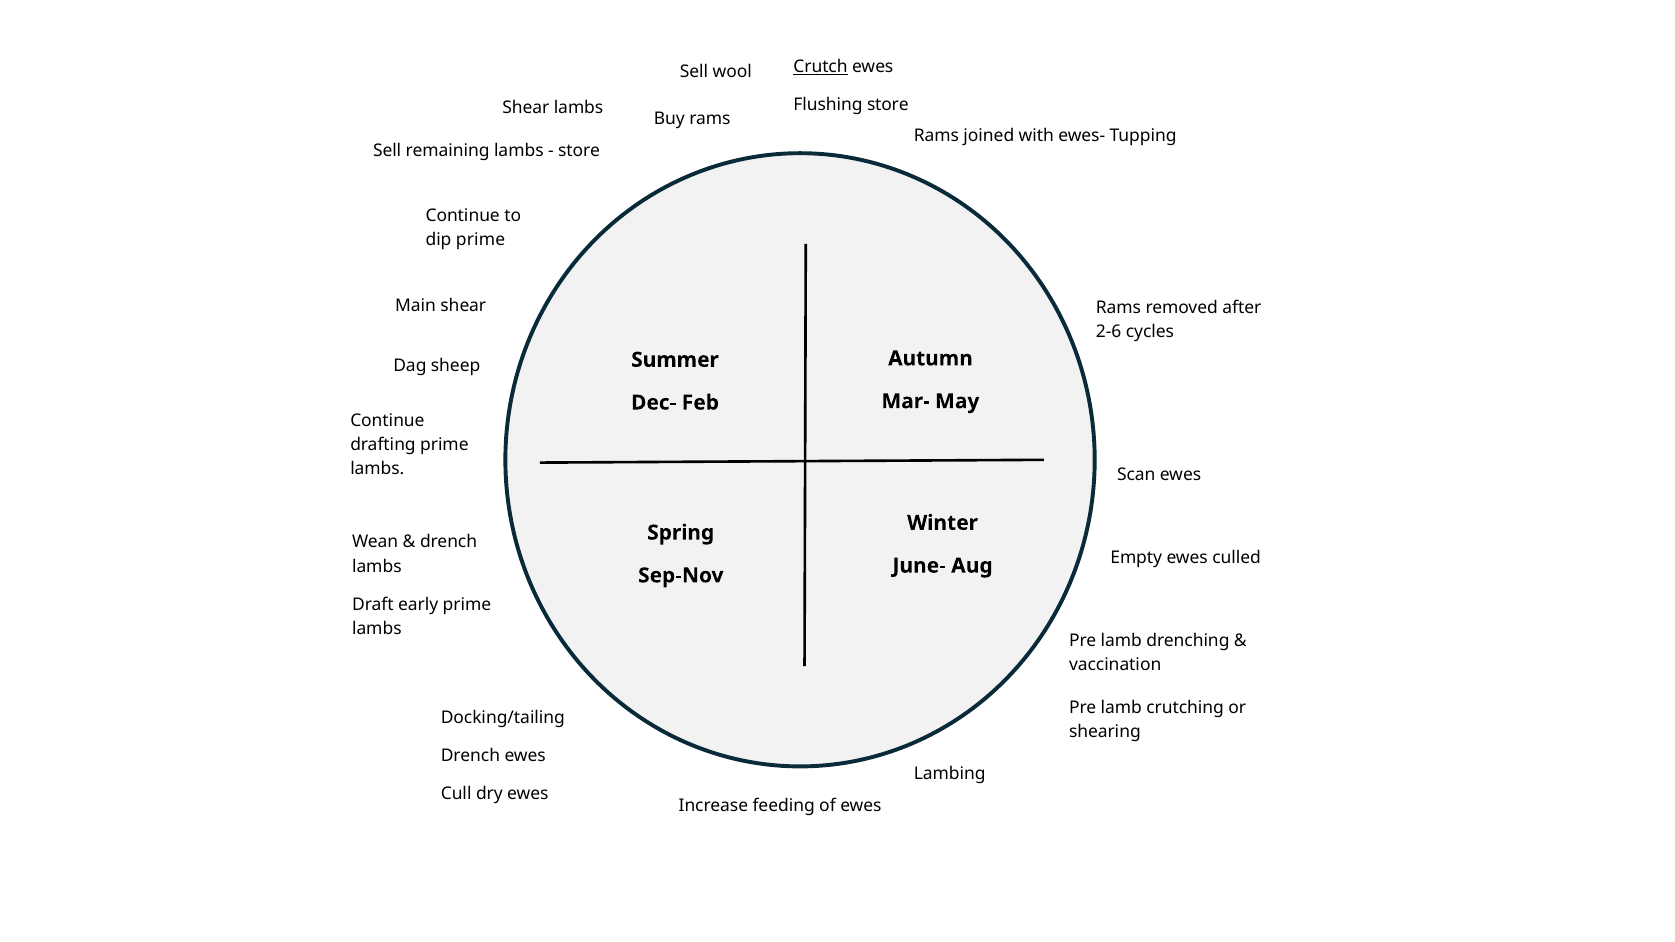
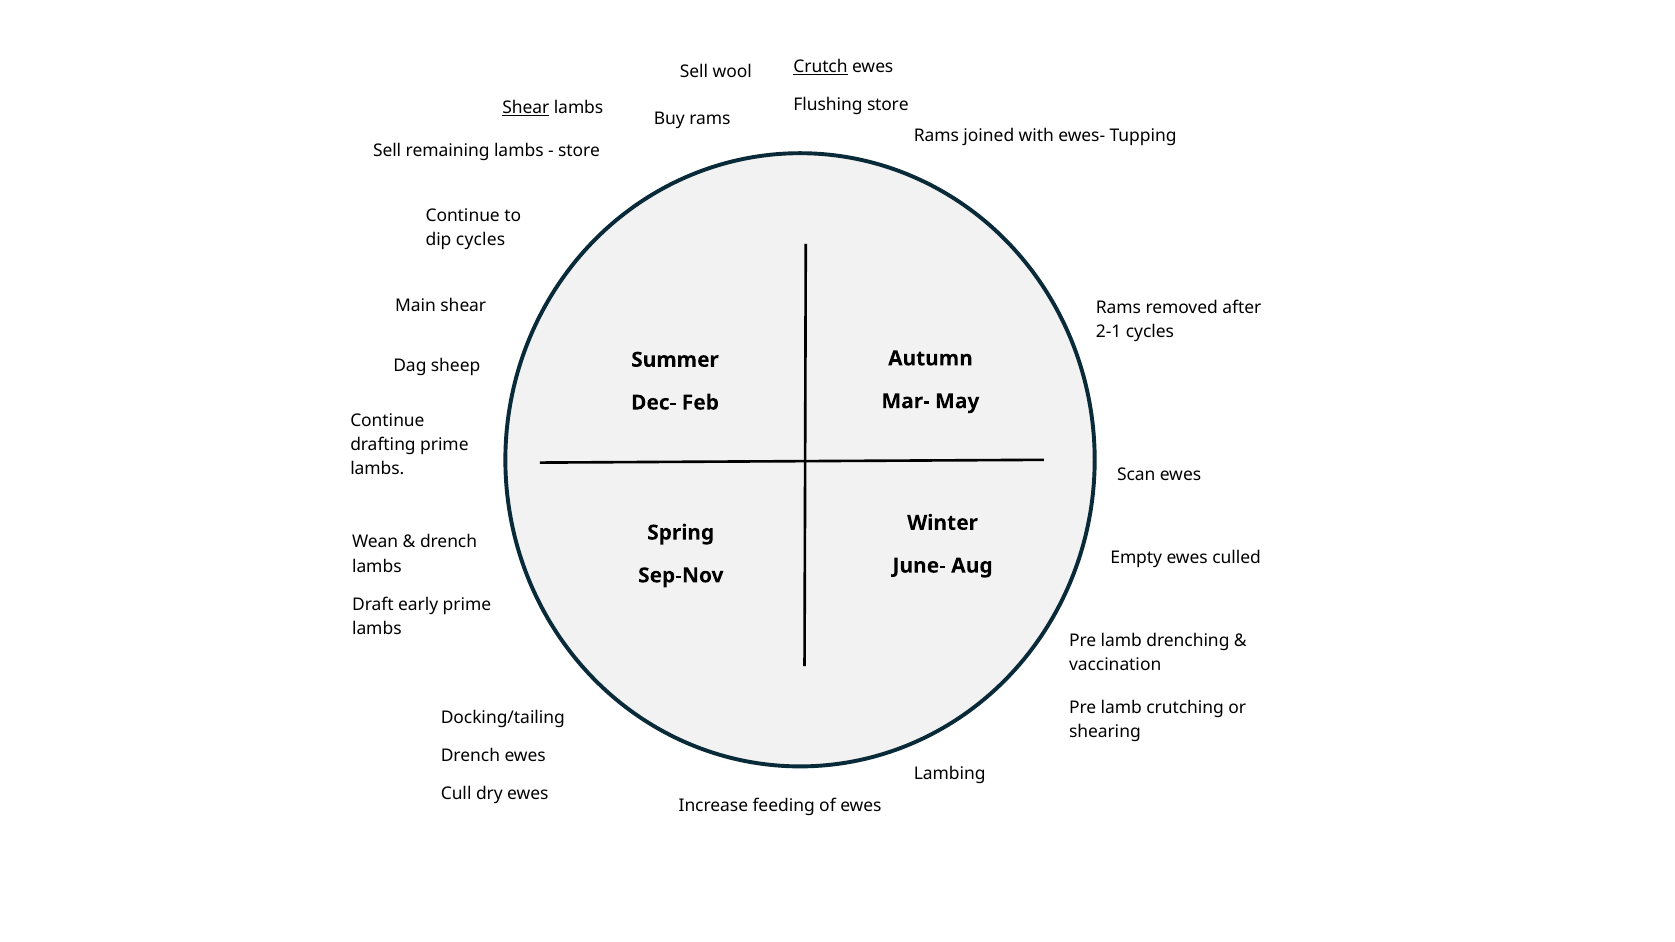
Shear underline: none -> present (526, 108)
dip prime: prime -> cycles (481, 240)
2-6: 2-6 -> 2-1 (1109, 332)
